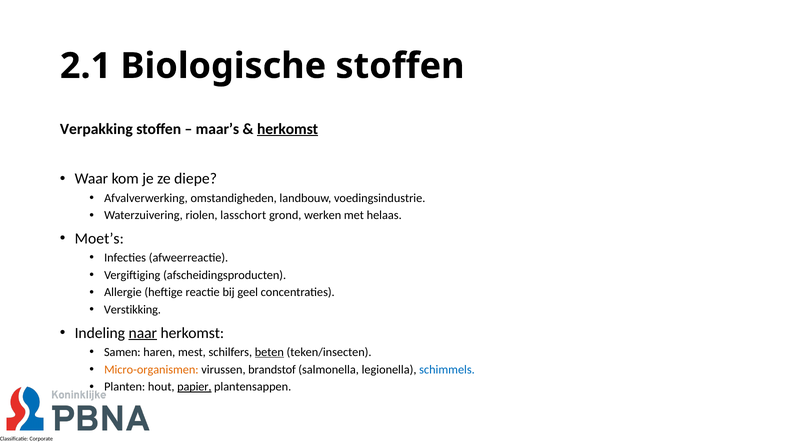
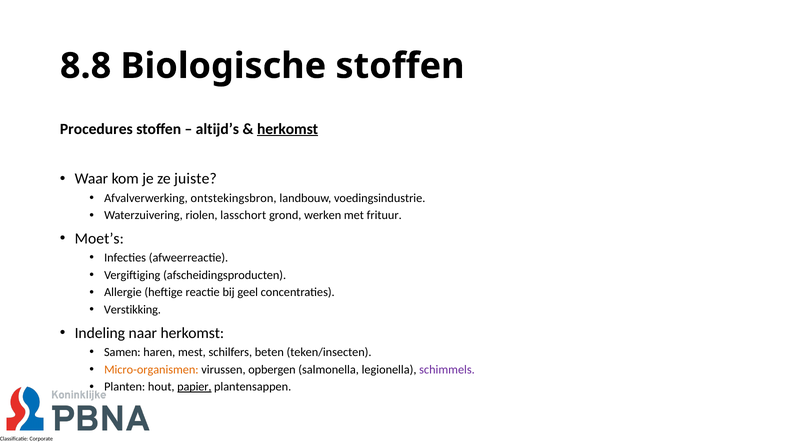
2.1: 2.1 -> 8.8 (86, 66)
Verpakking: Verpakking -> Procedures (96, 129)
maar’s: maar’s -> altijd’s (217, 129)
diepe: diepe -> juiste (196, 179)
omstandigheden: omstandigheden -> ontstekingsbron (234, 198)
helaas: helaas -> frituur (384, 215)
naar underline: present -> none (143, 333)
beten underline: present -> none (269, 352)
brandstof: brandstof -> opbergen (272, 370)
schimmels colour: blue -> purple (447, 370)
